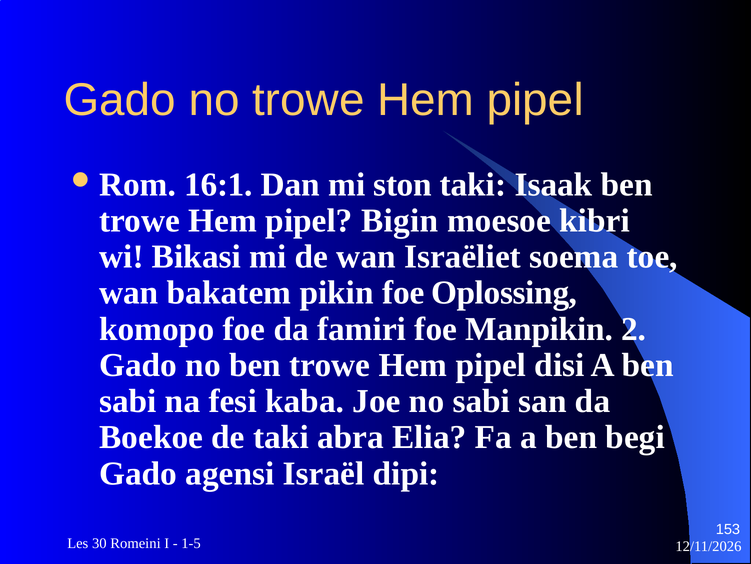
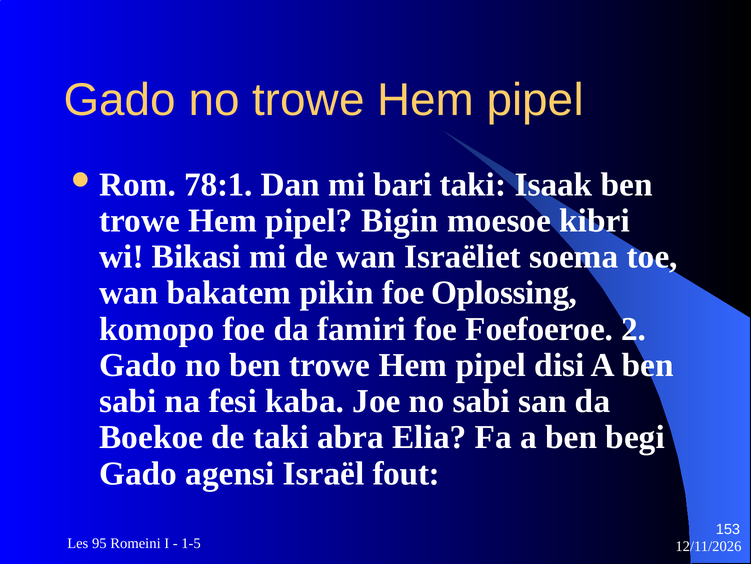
16:1: 16:1 -> 78:1 (219, 184)
ston: ston -> bari (403, 184)
Manpikin: Manpikin -> Foefoeroe (539, 329)
dipi: dipi -> fout (406, 473)
30: 30 -> 95 (99, 543)
